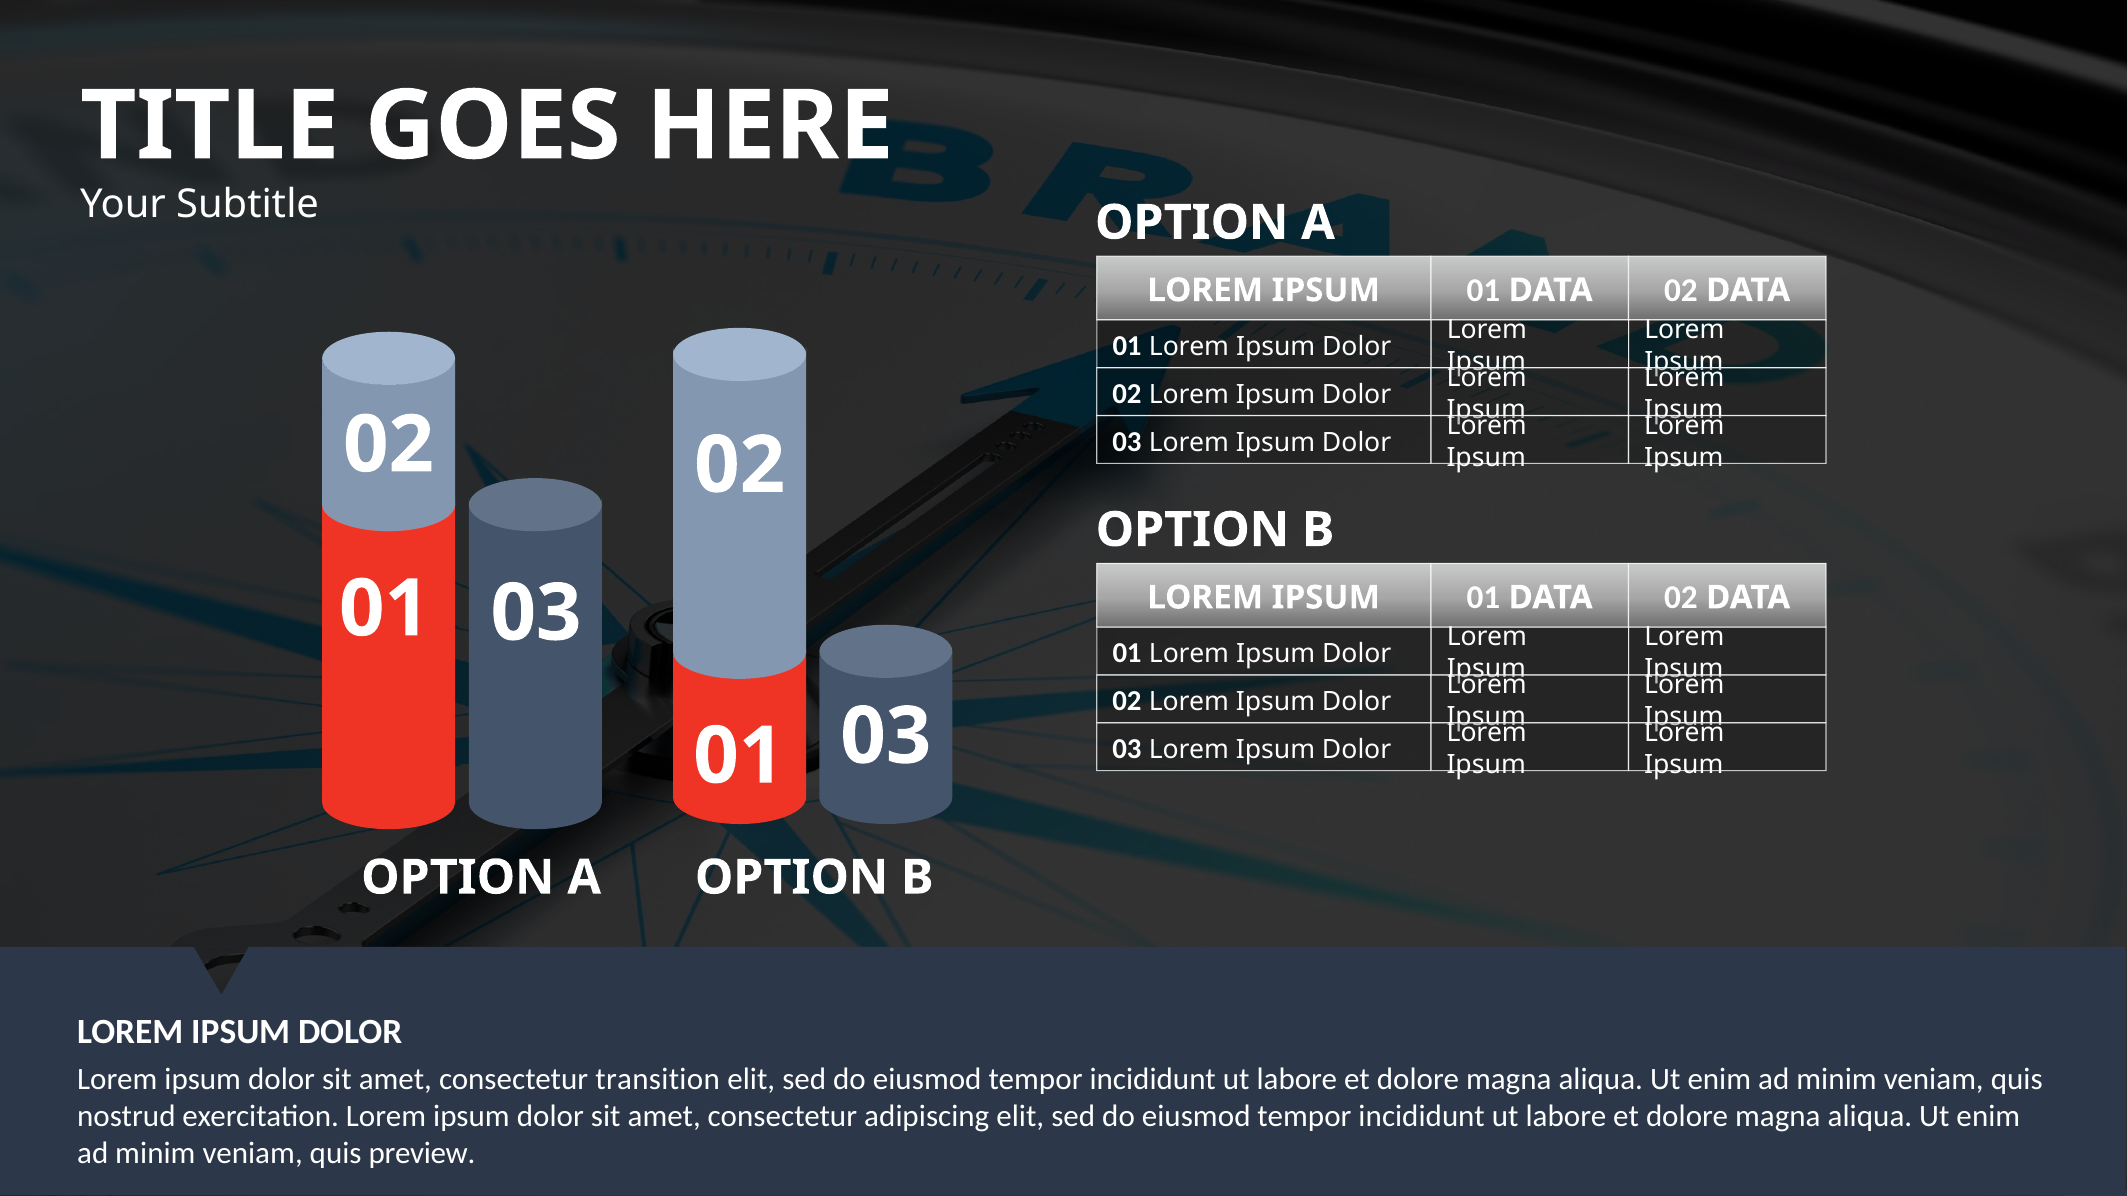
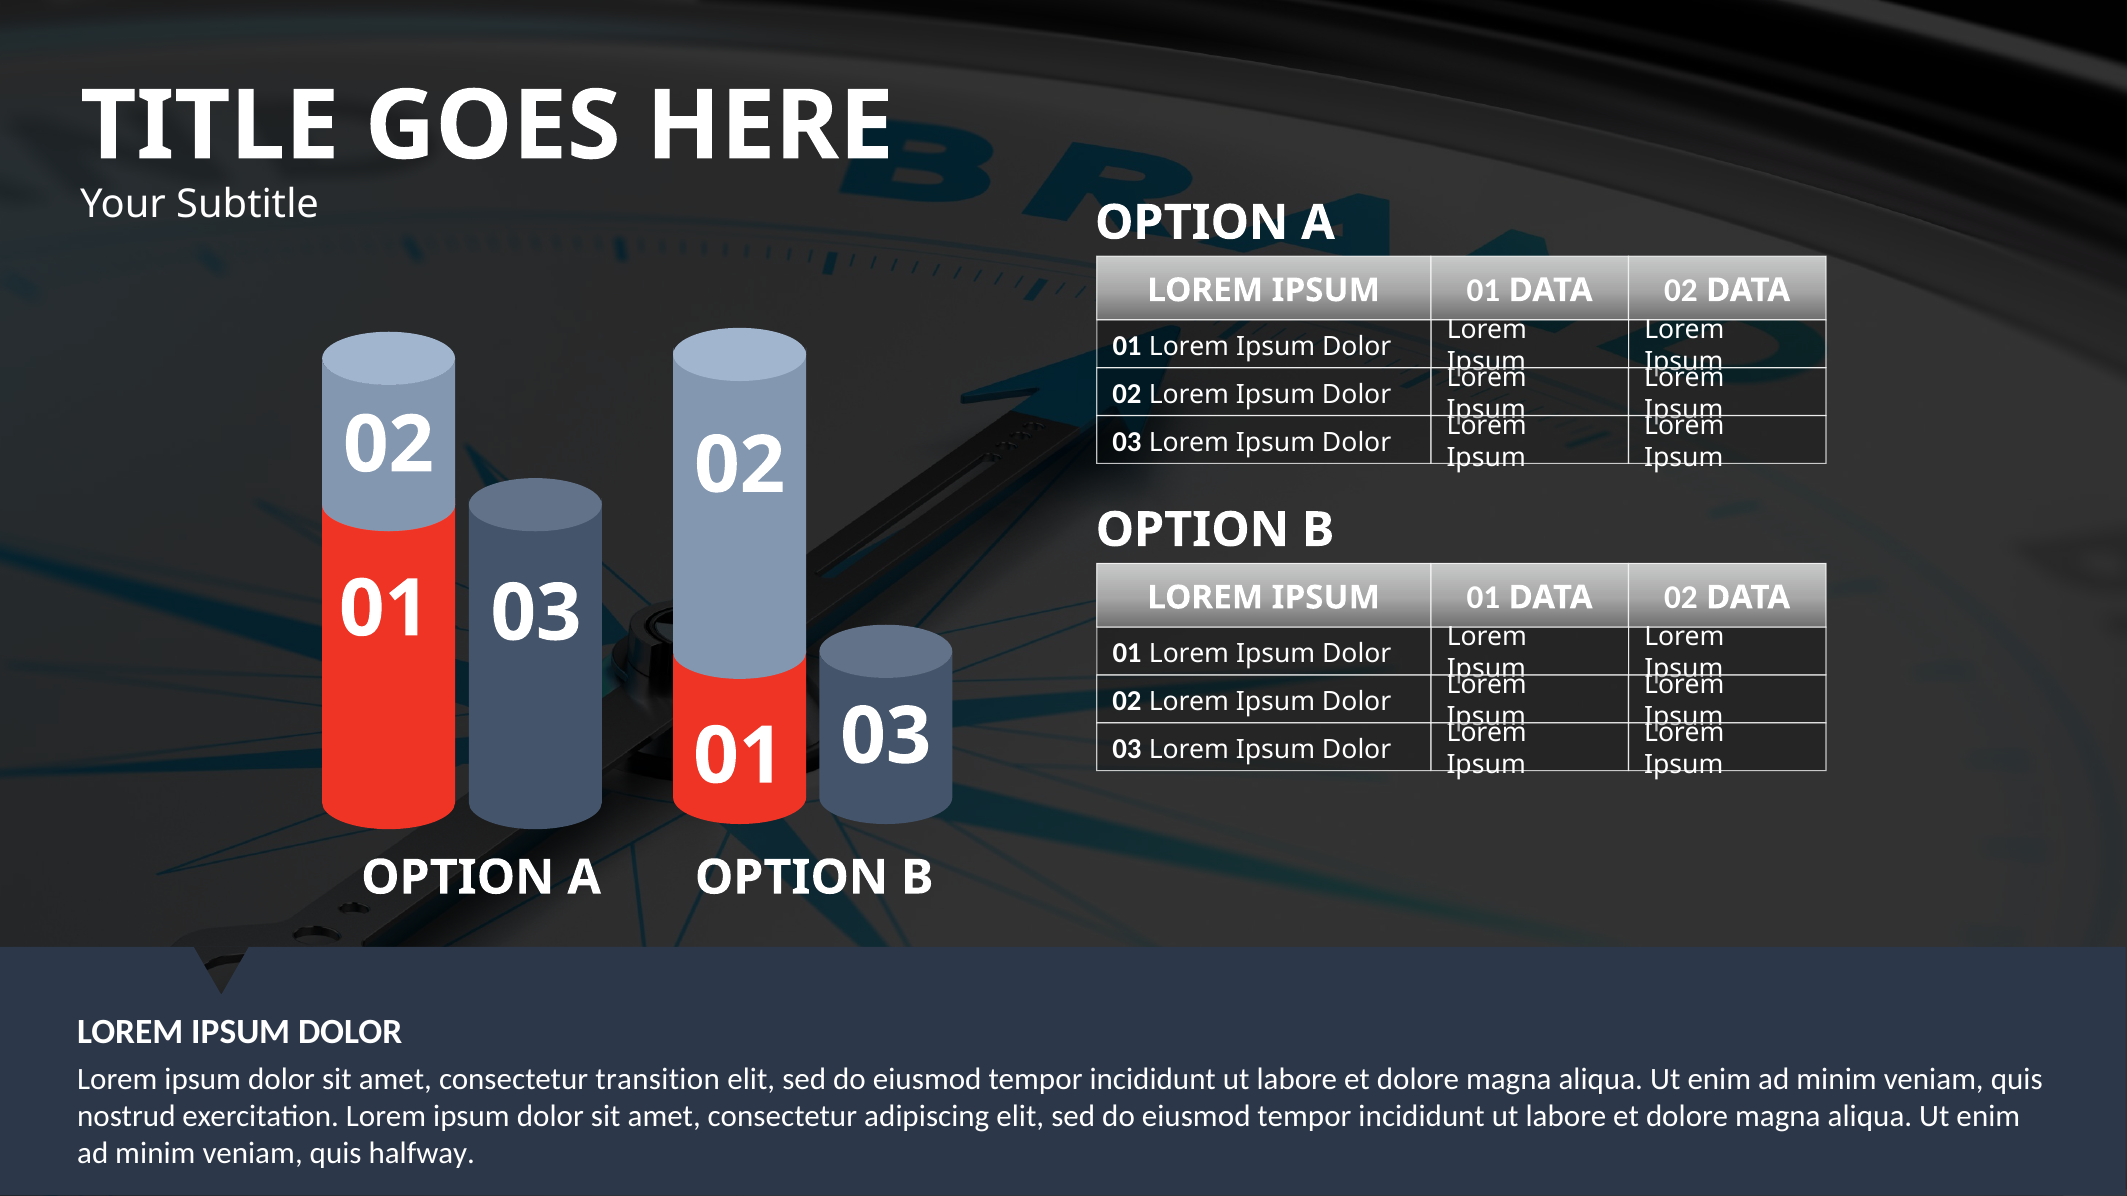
preview: preview -> halfway (422, 1154)
